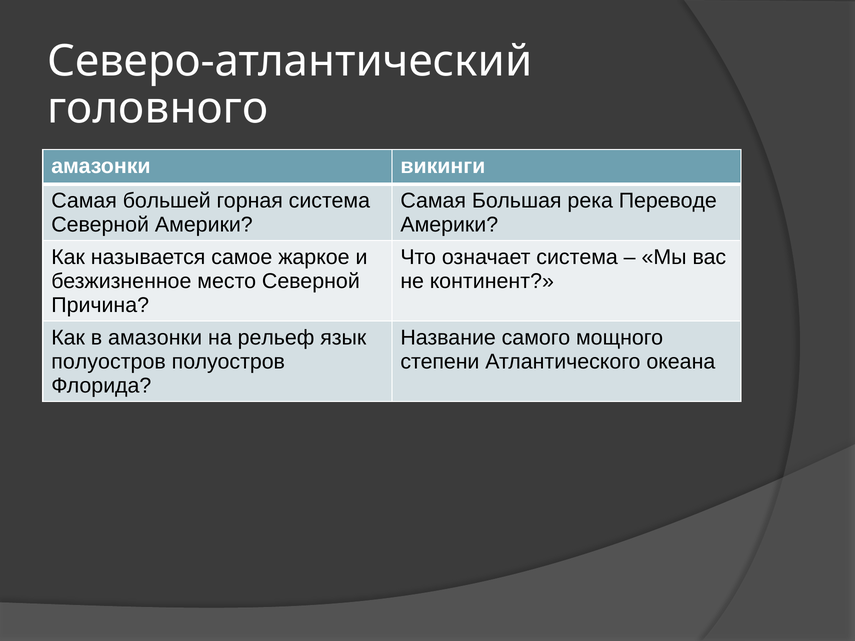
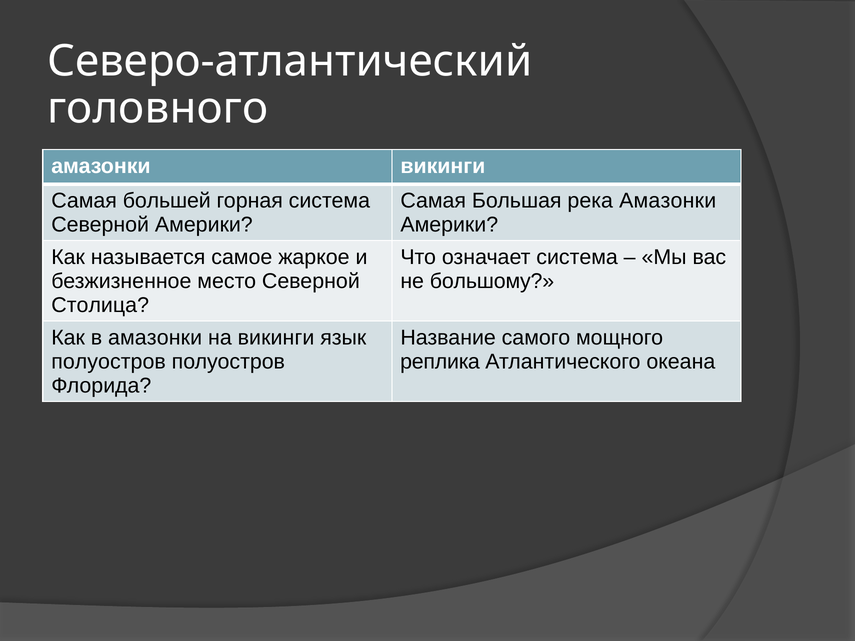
река Переводе: Переводе -> Амазонки (668, 201)
континент: континент -> большому (492, 281)
Причина: Причина -> Столица (100, 305)
на рельеф: рельеф -> викинги (276, 338)
степени: степени -> реплика (440, 362)
